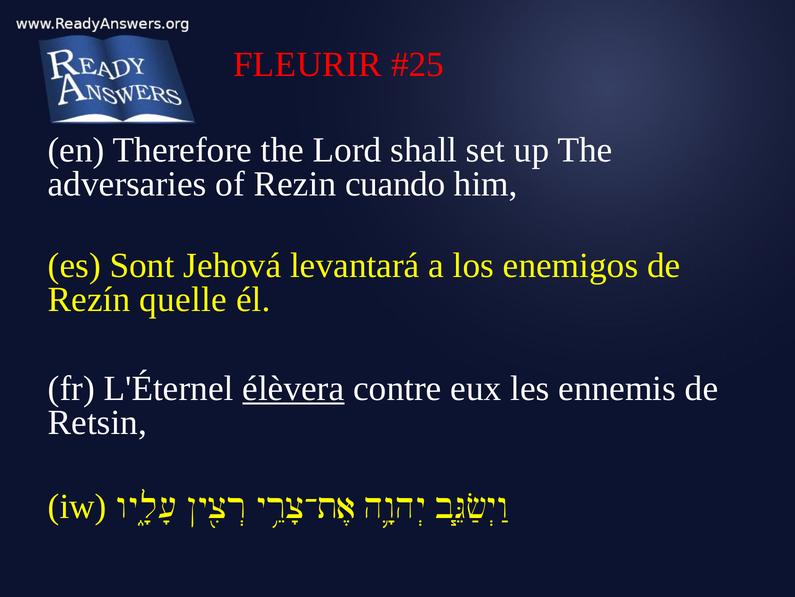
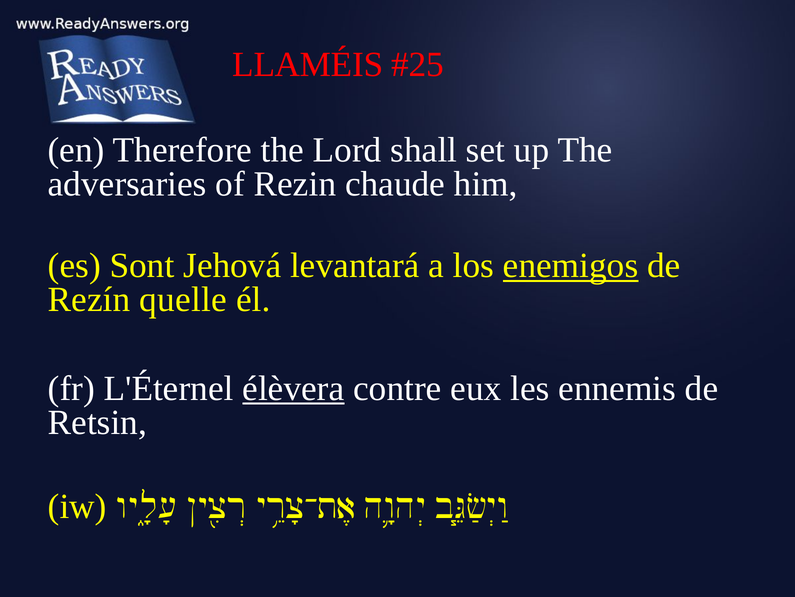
FLEURIR: FLEURIR -> LLAMÉIS (308, 65)
cuando: cuando -> chaude (395, 184)
enemigos underline: none -> present (571, 265)
